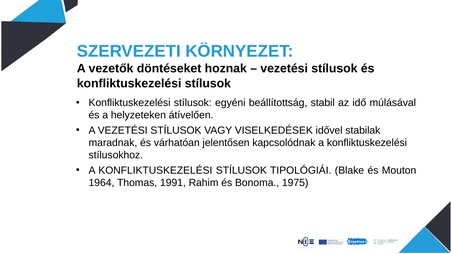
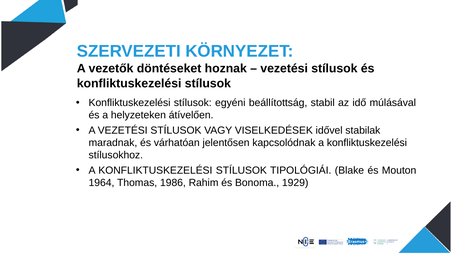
1991: 1991 -> 1986 (173, 182)
1975: 1975 -> 1929 (295, 182)
